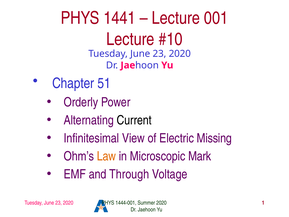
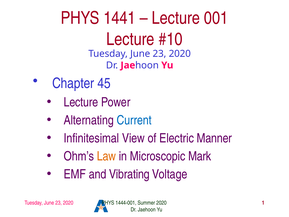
51: 51 -> 45 (104, 83)
Orderly: Orderly -> Lecture (81, 102)
Current colour: black -> blue (134, 120)
Missing: Missing -> Manner (214, 138)
Through: Through -> Vibrating (129, 174)
